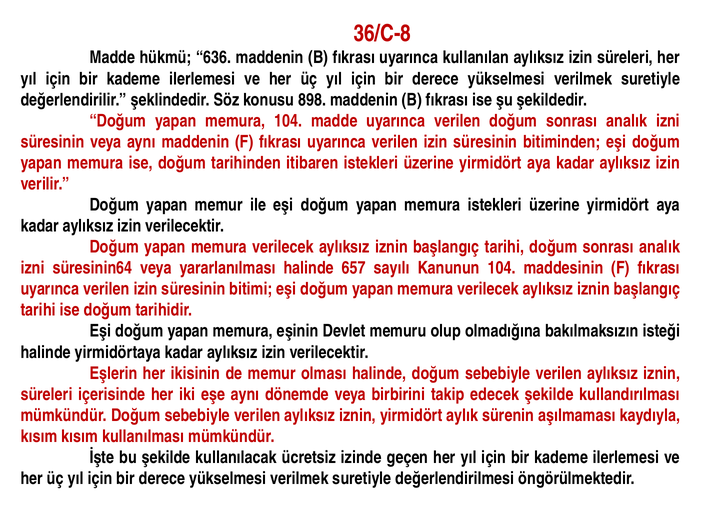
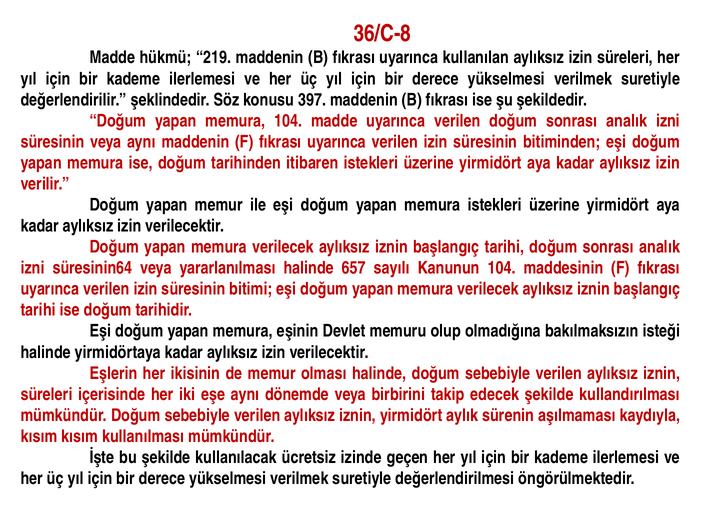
636: 636 -> 219 (214, 58)
898: 898 -> 397 (312, 100)
